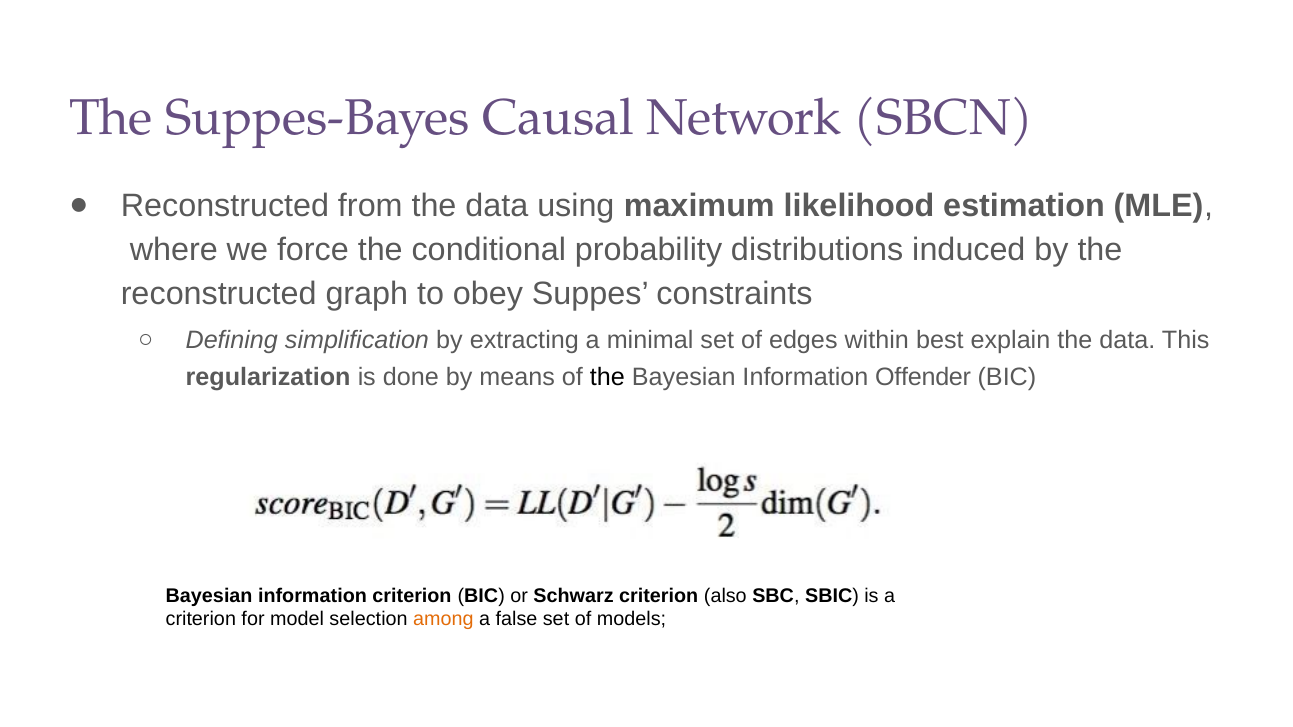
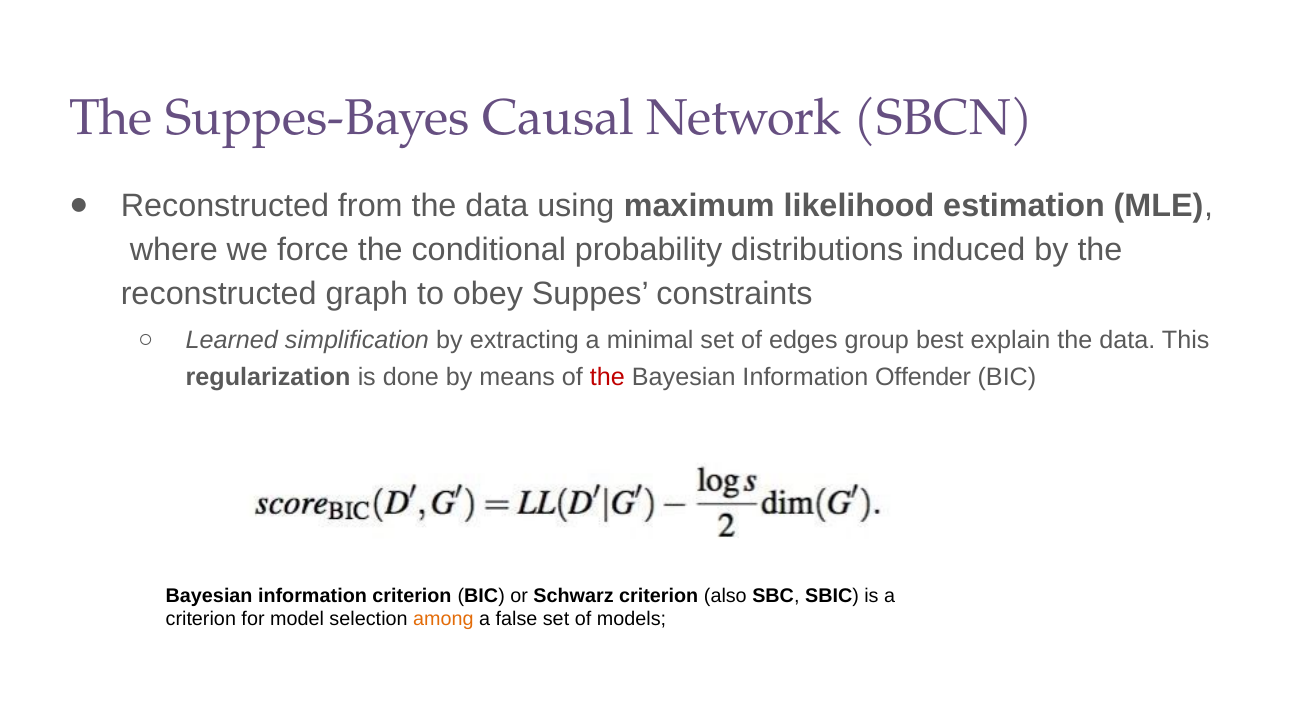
Defining: Defining -> Learned (232, 340)
within: within -> group (877, 340)
the colour: black -> red (607, 378)
